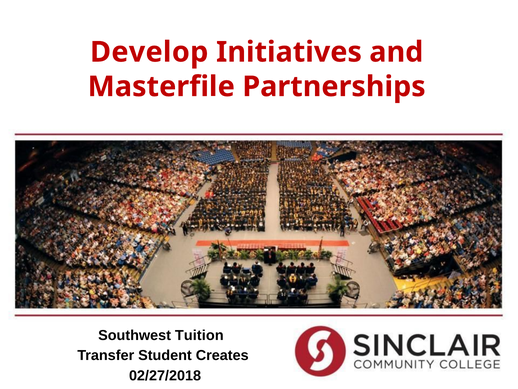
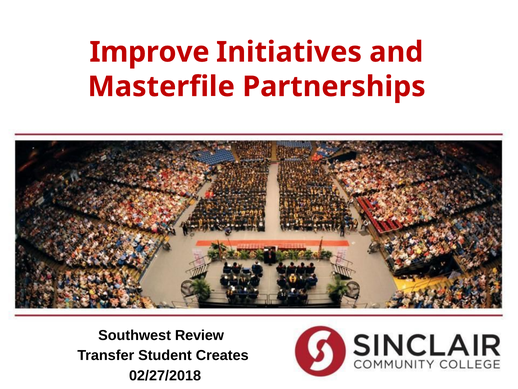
Develop: Develop -> Improve (149, 52)
Tuition: Tuition -> Review (199, 335)
